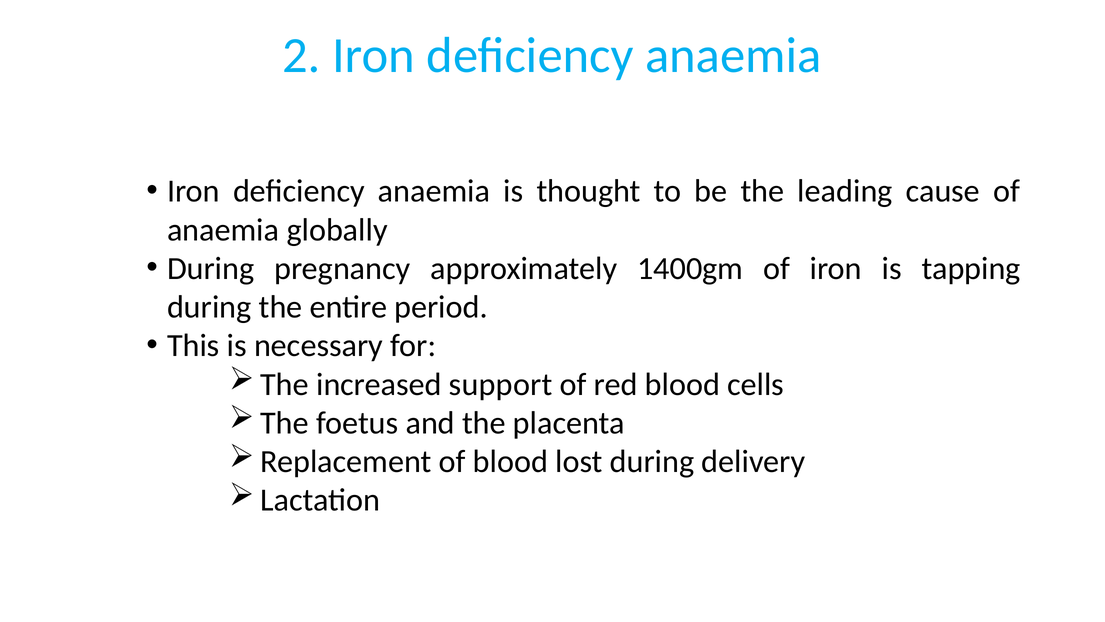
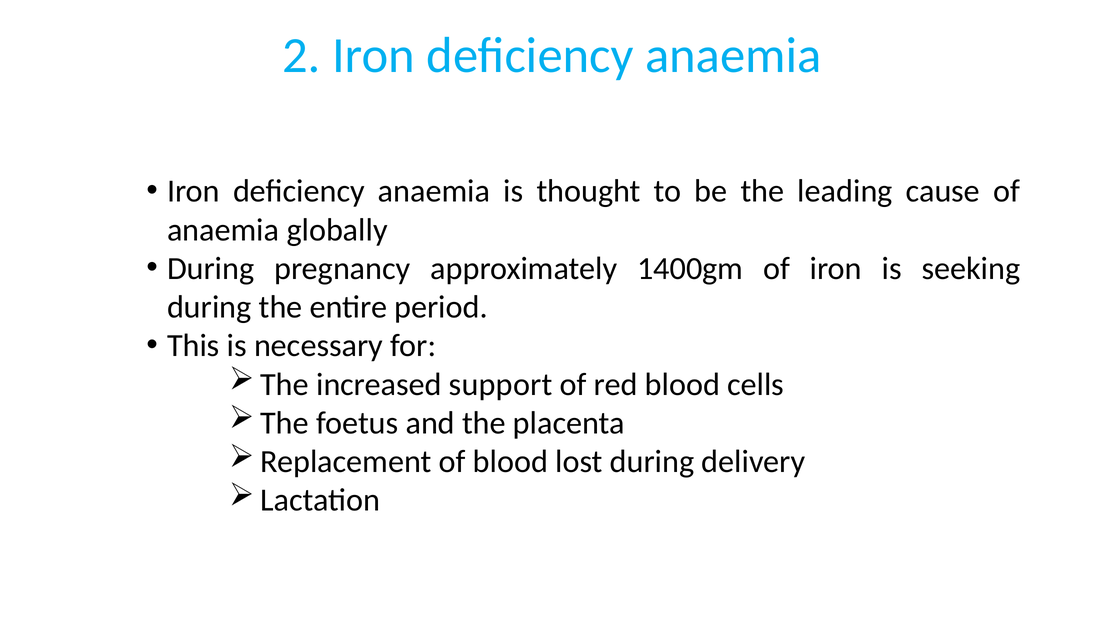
tapping: tapping -> seeking (971, 268)
